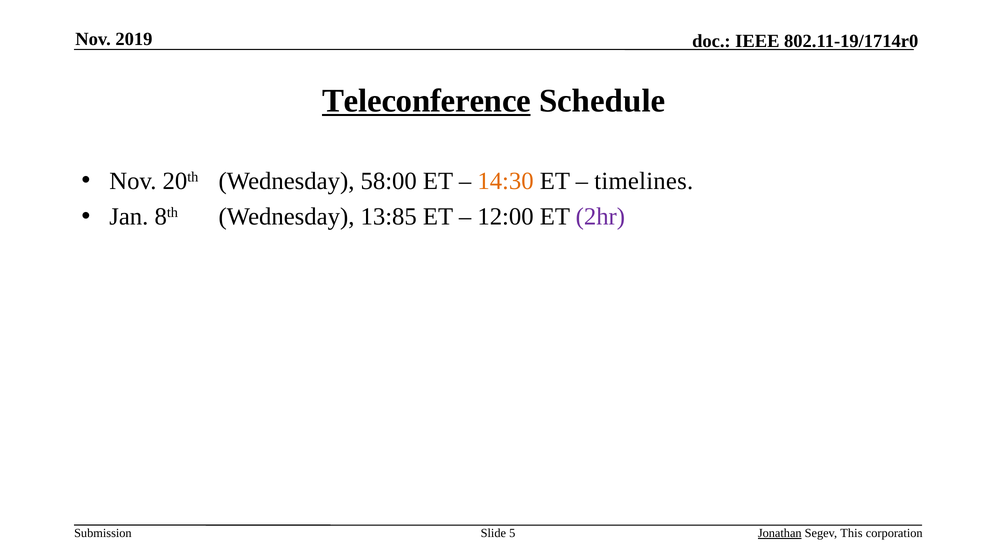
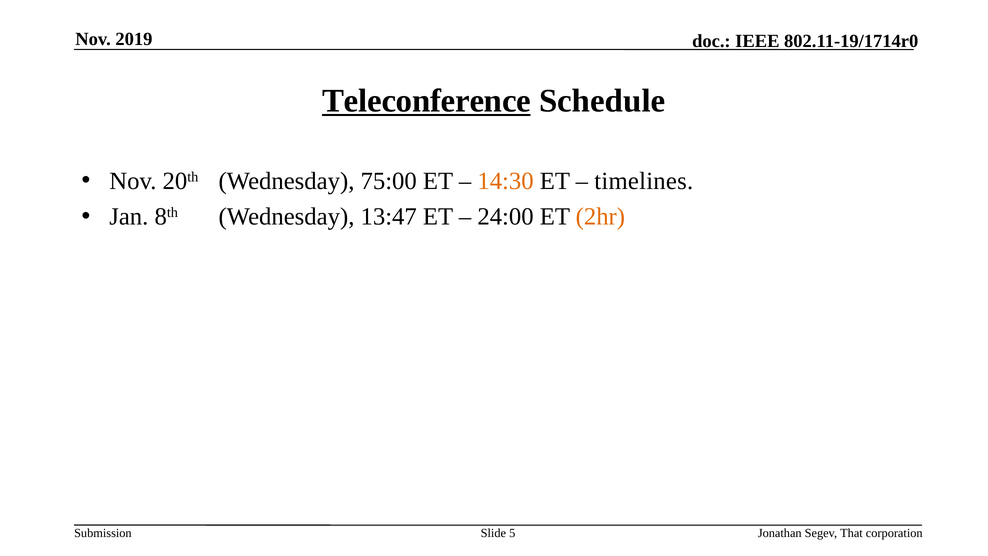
58:00: 58:00 -> 75:00 (389, 181)
13:85: 13:85 -> 13:47 (389, 217)
12:00: 12:00 -> 24:00 (506, 217)
2hr colour: purple -> orange (600, 217)
Jonathan underline: present -> none (780, 533)
This: This -> That (851, 533)
